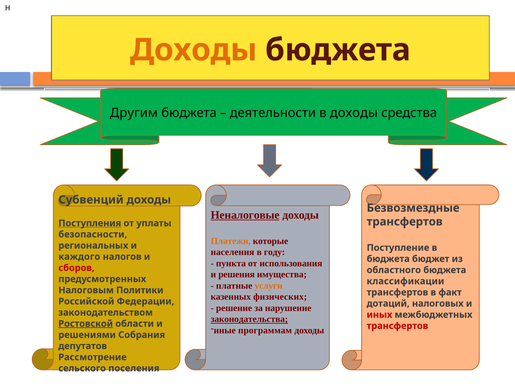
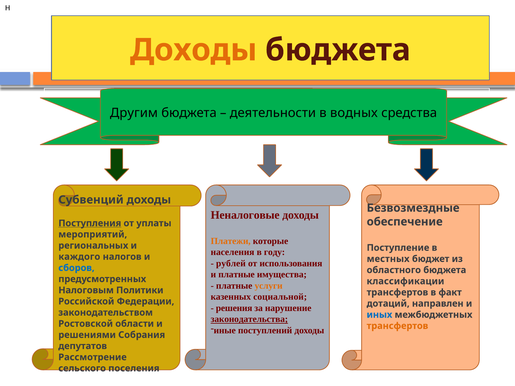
в доходы: доходы -> водных (354, 113)
Неналоговые underline: present -> none (245, 215)
трансфертов: трансфертов -> обеспечение (405, 222)
безопасности: безопасности -> мероприятий (93, 235)
бюджета: бюджета -> местных (388, 259)
пункта: пункта -> рублей (231, 264)
сборов colour: red -> blue (76, 268)
и решения: решения -> платные (237, 275)
физических: физических -> социальной (280, 297)
налоговых: налоговых -> направлен (438, 304)
решение: решение -> решения (234, 308)
иных colour: red -> blue (379, 315)
Ростовской underline: present -> none (86, 324)
трансфертов colour: red -> orange (397, 326)
программам: программам -> поступлений (265, 331)
